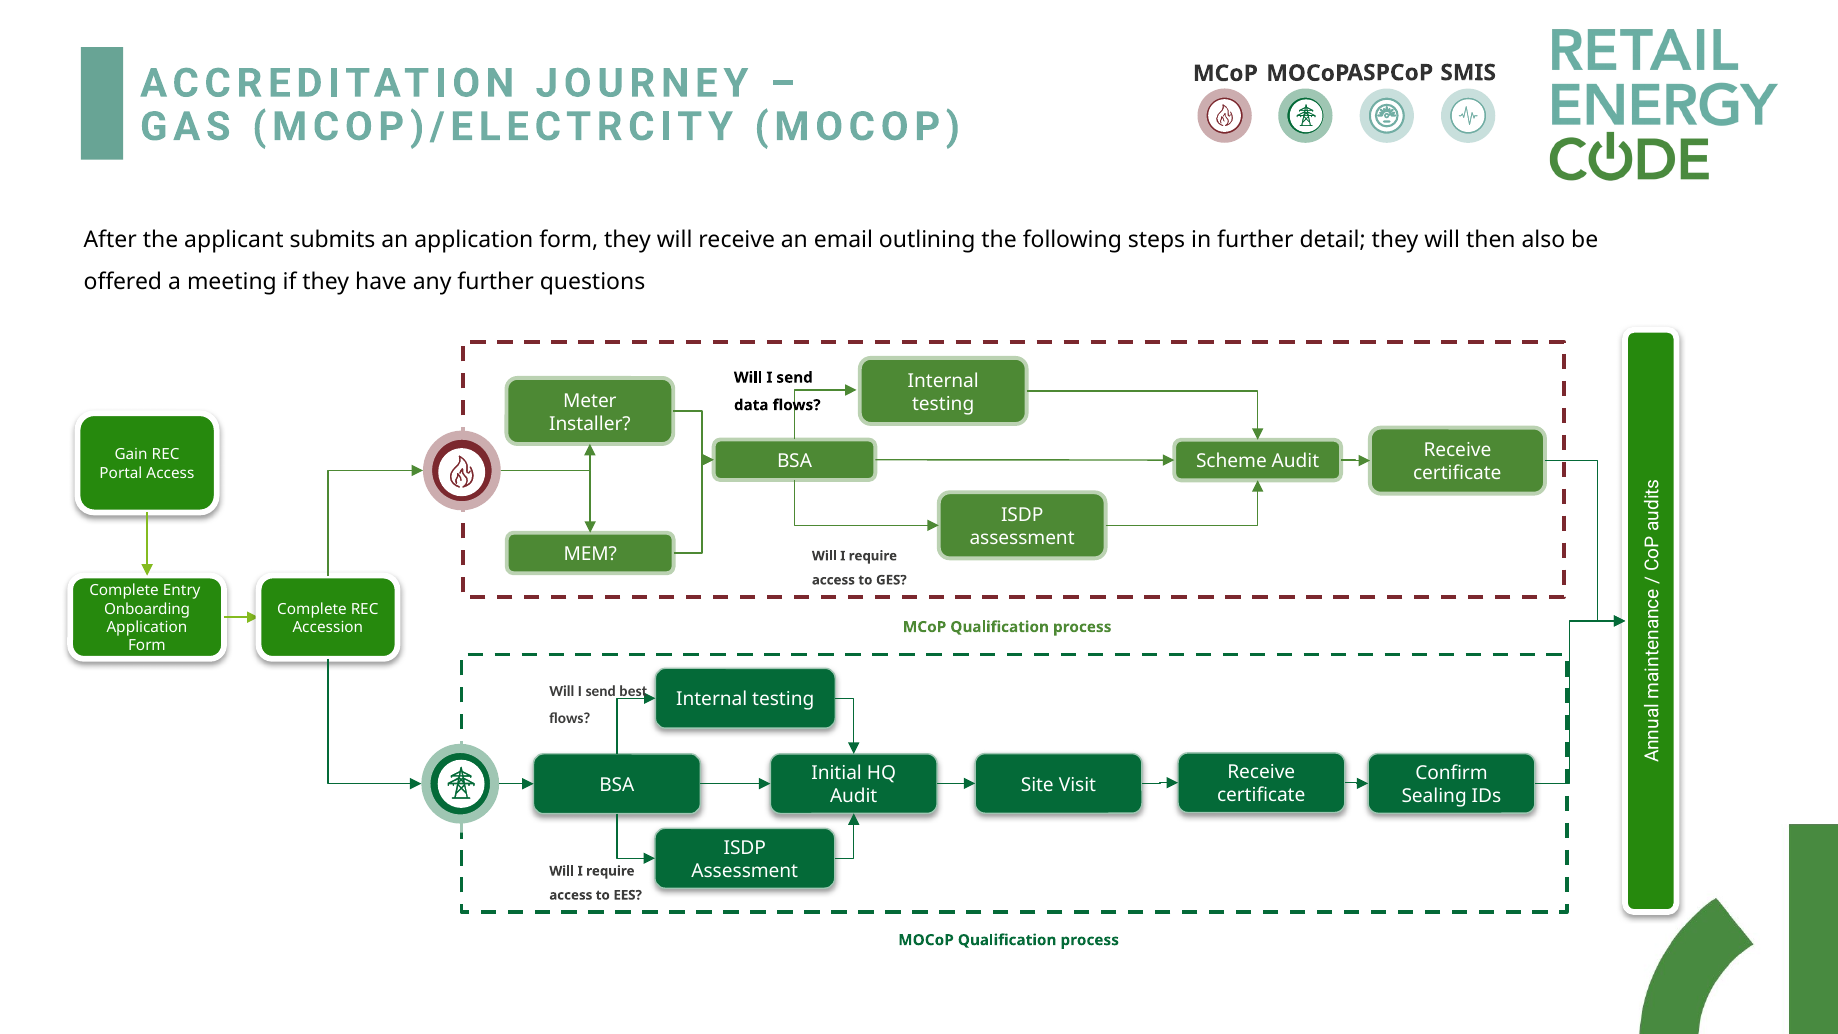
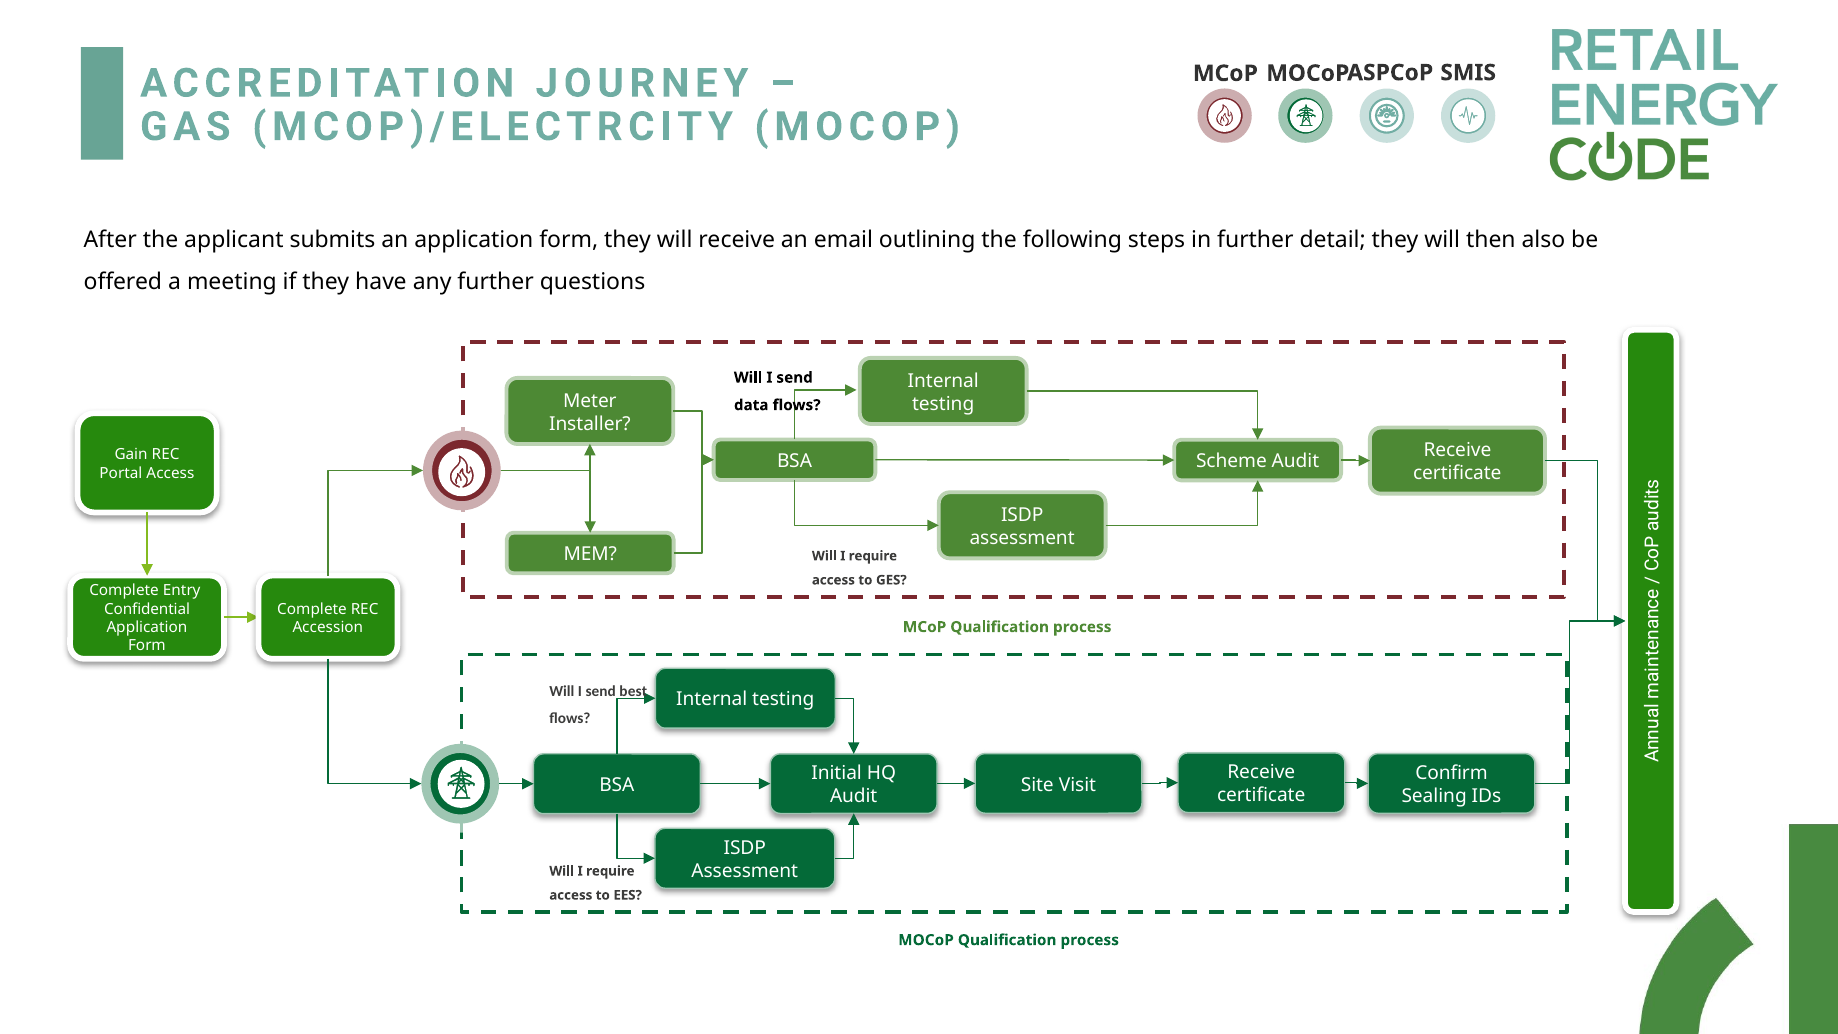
Onboarding: Onboarding -> Confidential (147, 609)
